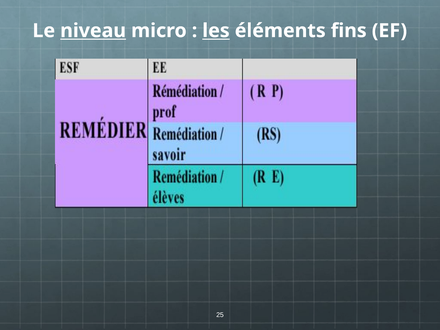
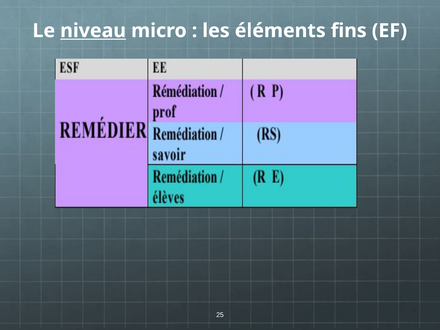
les underline: present -> none (216, 31)
